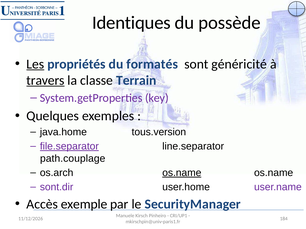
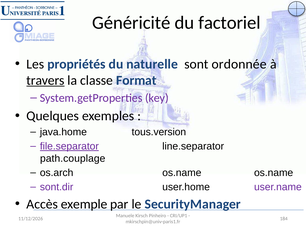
Identiques: Identiques -> Généricité (131, 23)
possède: possède -> factoriel (230, 23)
Les underline: present -> none (35, 64)
formatés: formatés -> naturelle (152, 64)
généricité: généricité -> ordonnée (239, 64)
Terrain: Terrain -> Format (136, 81)
os.name underline: present -> none (182, 173)
